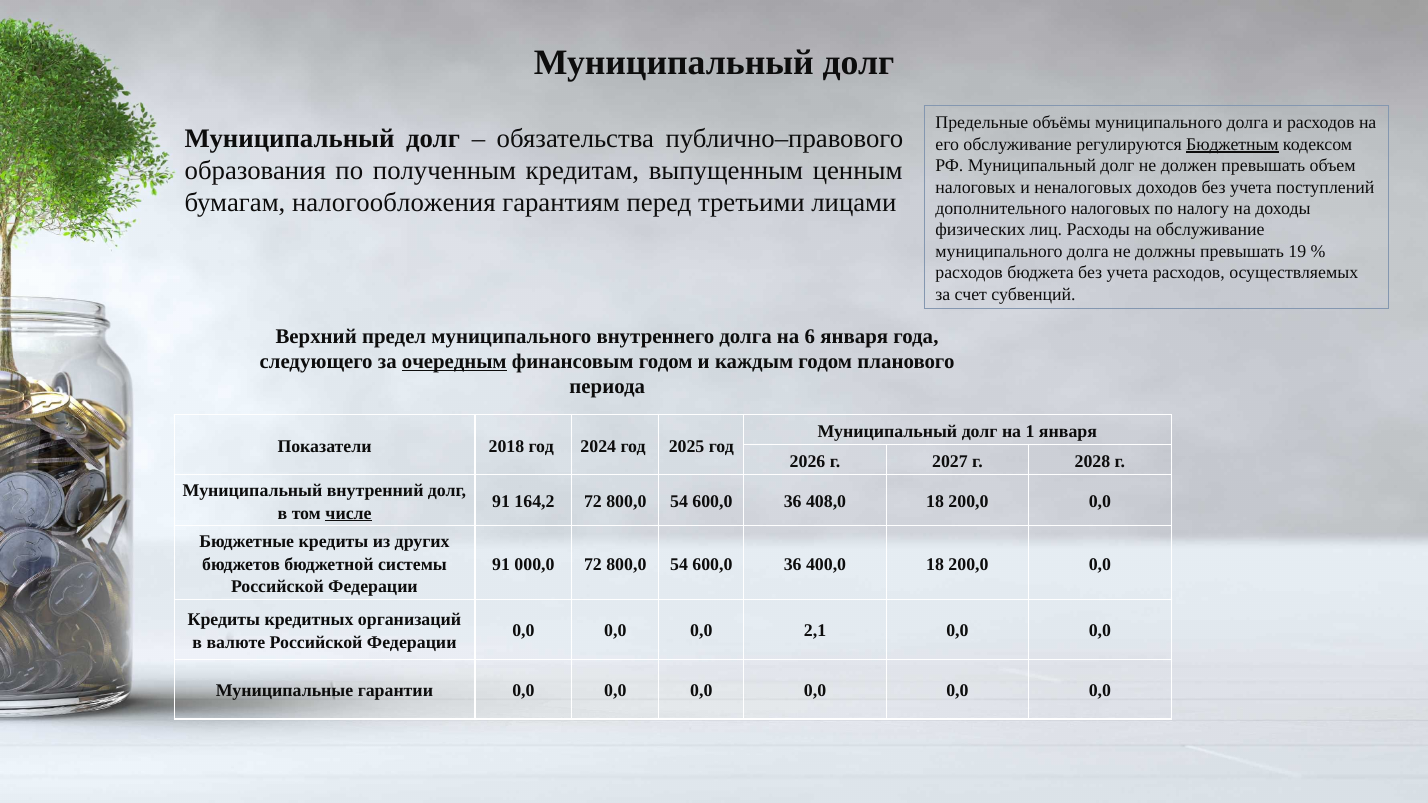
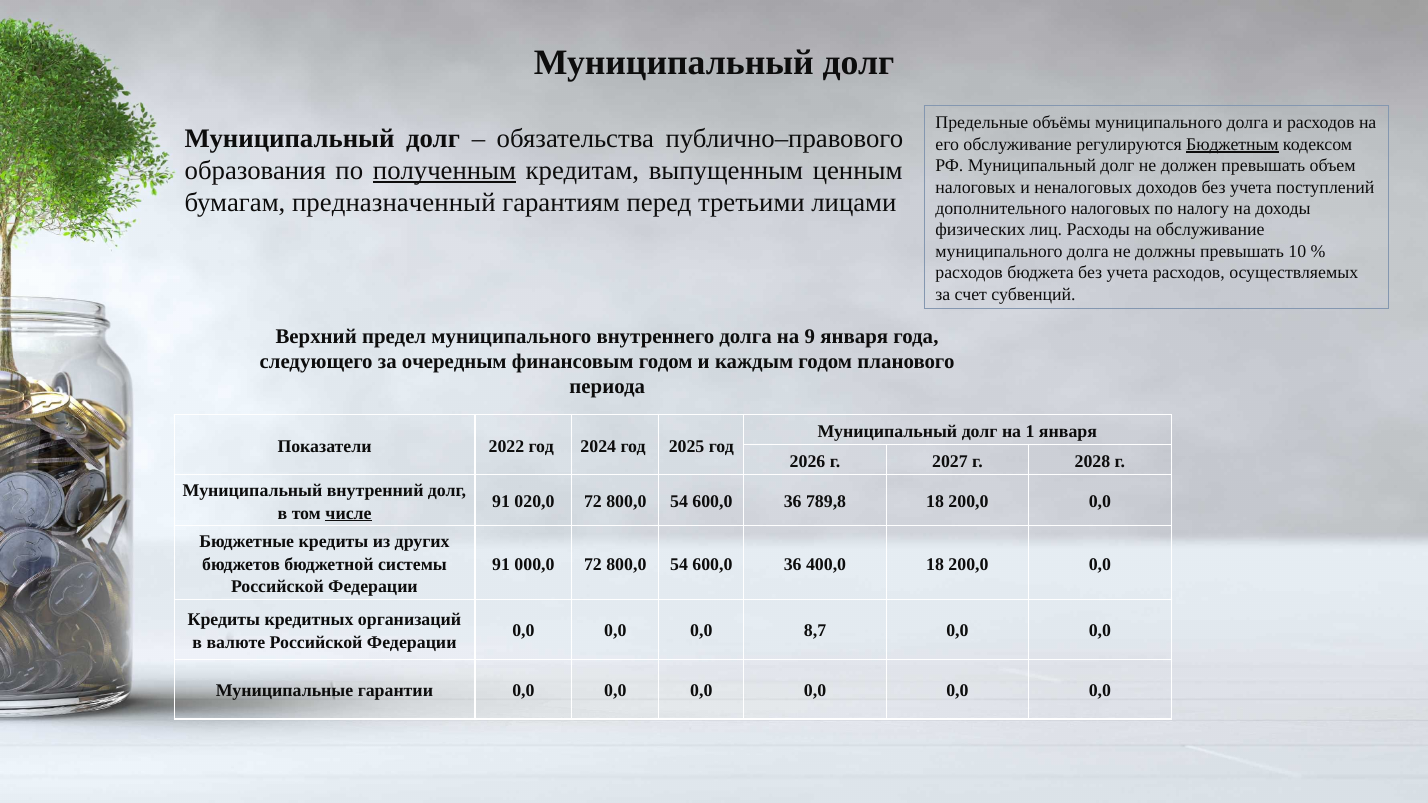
полученным underline: none -> present (444, 171)
налогообложения: налогообложения -> предназначенный (394, 203)
19: 19 -> 10 (1297, 251)
6: 6 -> 9 (810, 337)
очередным underline: present -> none (454, 362)
2018: 2018 -> 2022 (506, 446)
164,2: 164,2 -> 020,0 (535, 502)
408,0: 408,0 -> 789,8 (826, 502)
2,1: 2,1 -> 8,7 (815, 631)
